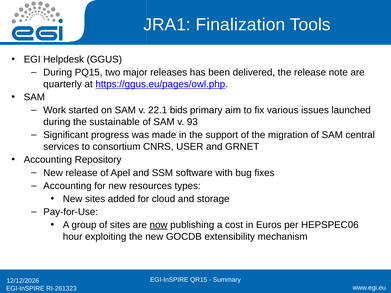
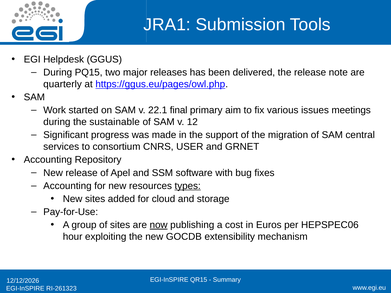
Finalization: Finalization -> Submission (241, 25)
bids: bids -> final (179, 110)
launched: launched -> meetings (351, 110)
93: 93 -> 12 (192, 122)
types underline: none -> present (188, 186)
